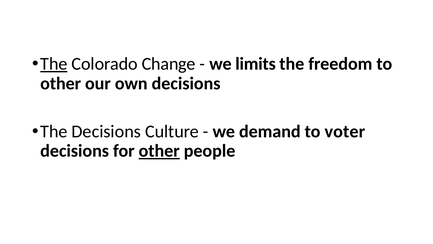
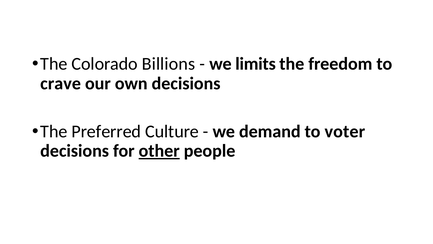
The underline: present -> none (54, 64)
Change: Change -> Billions (169, 64)
other: other -> crave (61, 83)
The Decisions: Decisions -> Preferred (106, 131)
